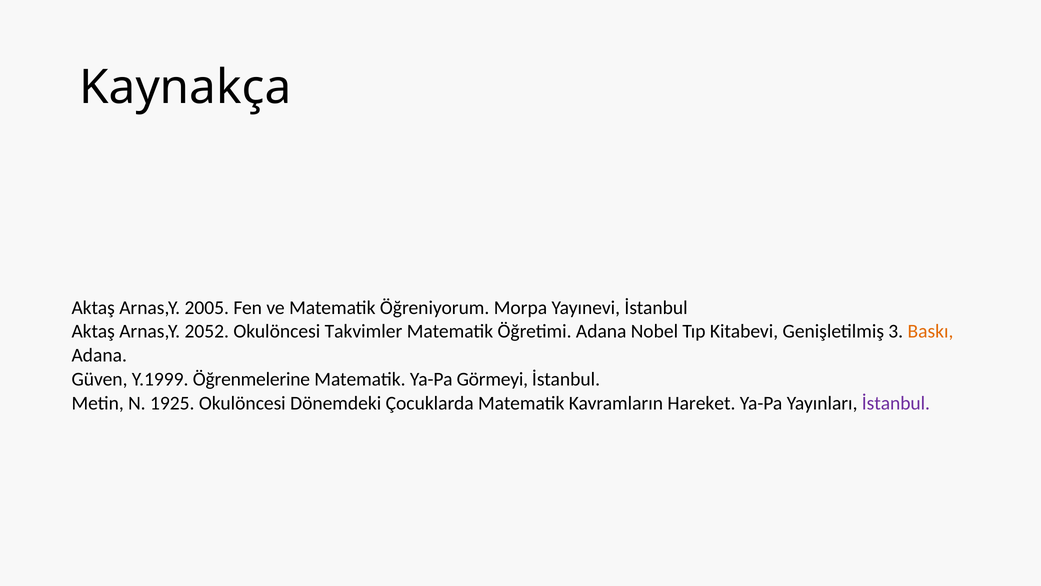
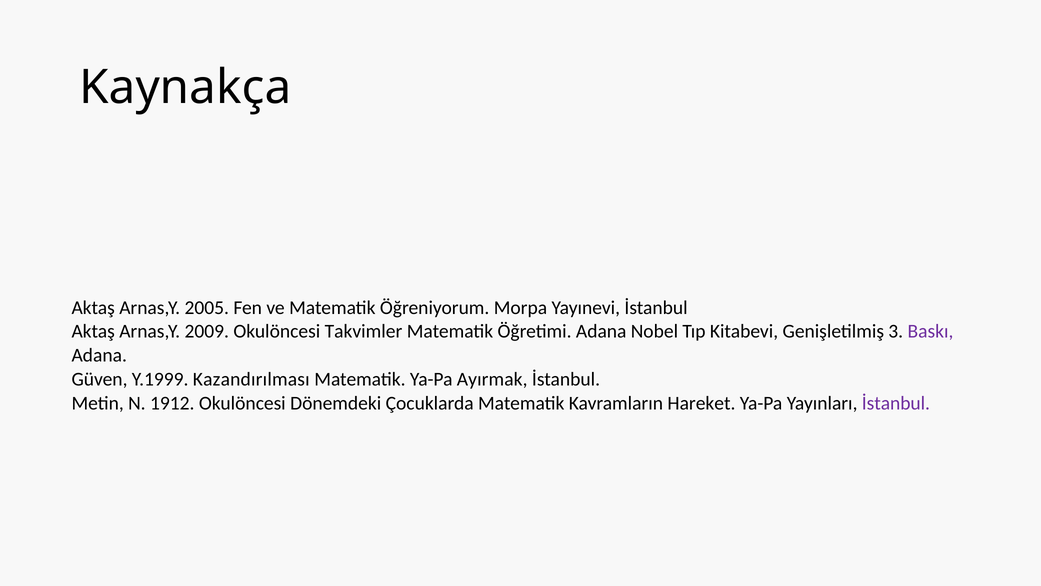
2052: 2052 -> 2009 (207, 331)
Baskı colour: orange -> purple (930, 331)
Öğrenmelerine: Öğrenmelerine -> Kazandırılması (251, 379)
Görmeyi: Görmeyi -> Ayırmak (492, 379)
1925: 1925 -> 1912 (172, 403)
